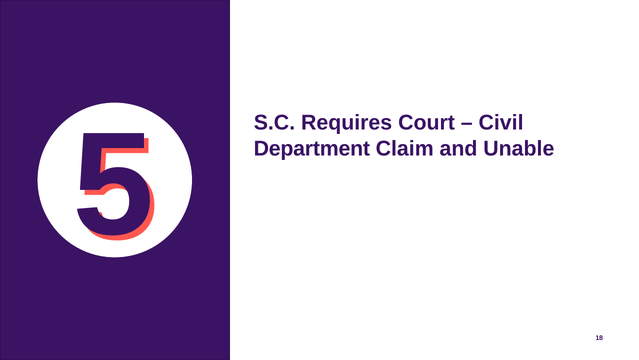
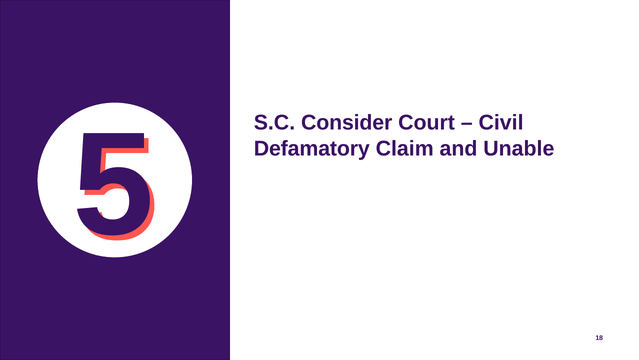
Requires: Requires -> Consider (347, 123)
Department: Department -> Defamatory (312, 148)
